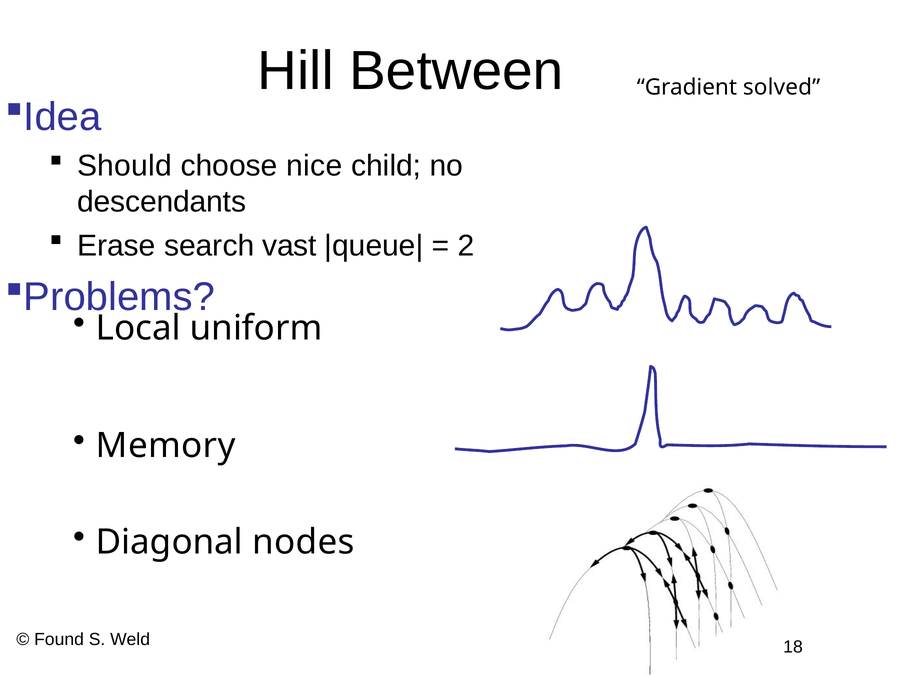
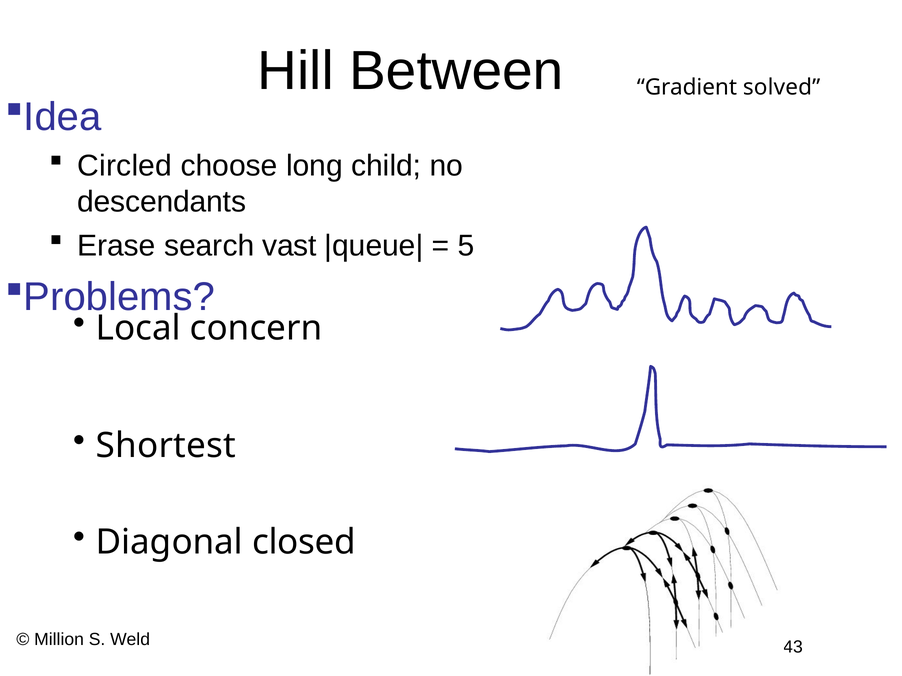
Should: Should -> Circled (125, 166)
nice: nice -> long (314, 166)
2: 2 -> 5 (466, 246)
uniform: uniform -> concern (256, 328)
Memory: Memory -> Shortest (166, 446)
nodes: nodes -> closed (304, 543)
Found: Found -> Million (59, 640)
18: 18 -> 43 (793, 648)
